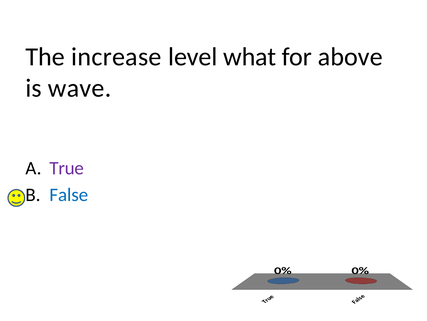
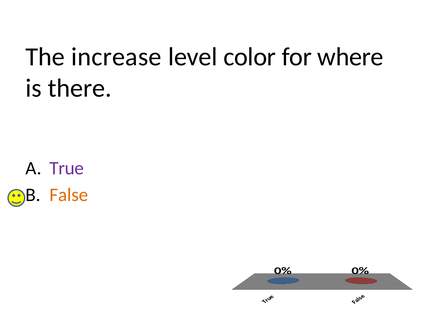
what: what -> color (250, 57)
above: above -> where (350, 57)
wave: wave -> there (80, 88)
False colour: blue -> orange (69, 194)
